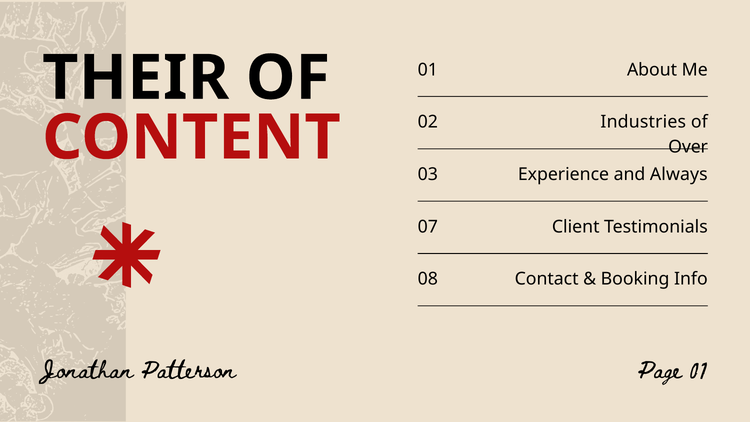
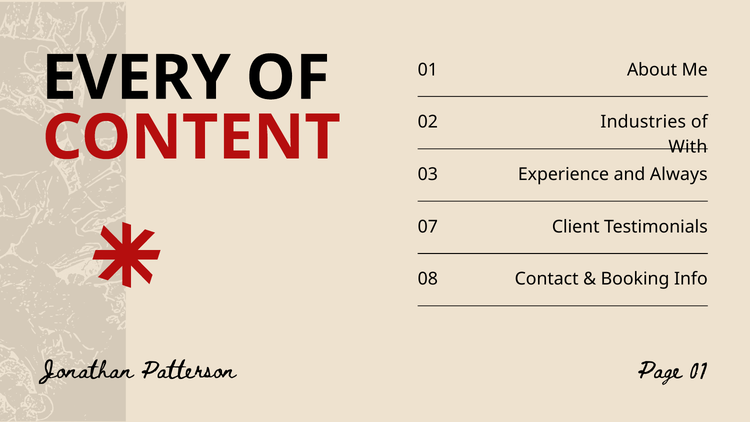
THEIR: THEIR -> EVERY (136, 78)
Over: Over -> With (688, 147)
